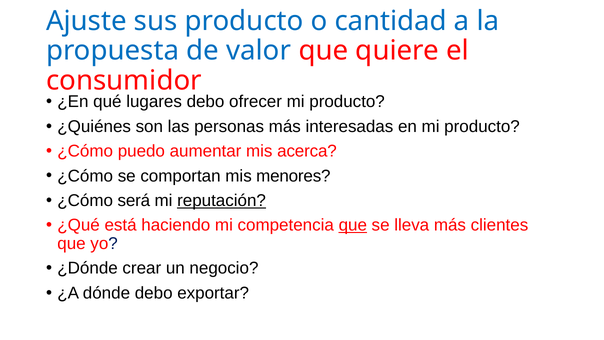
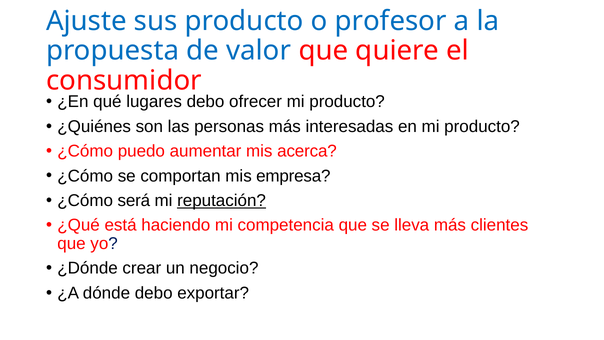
cantidad: cantidad -> profesor (391, 21)
menores: menores -> empresa (293, 176)
que underline: present -> none (353, 225)
